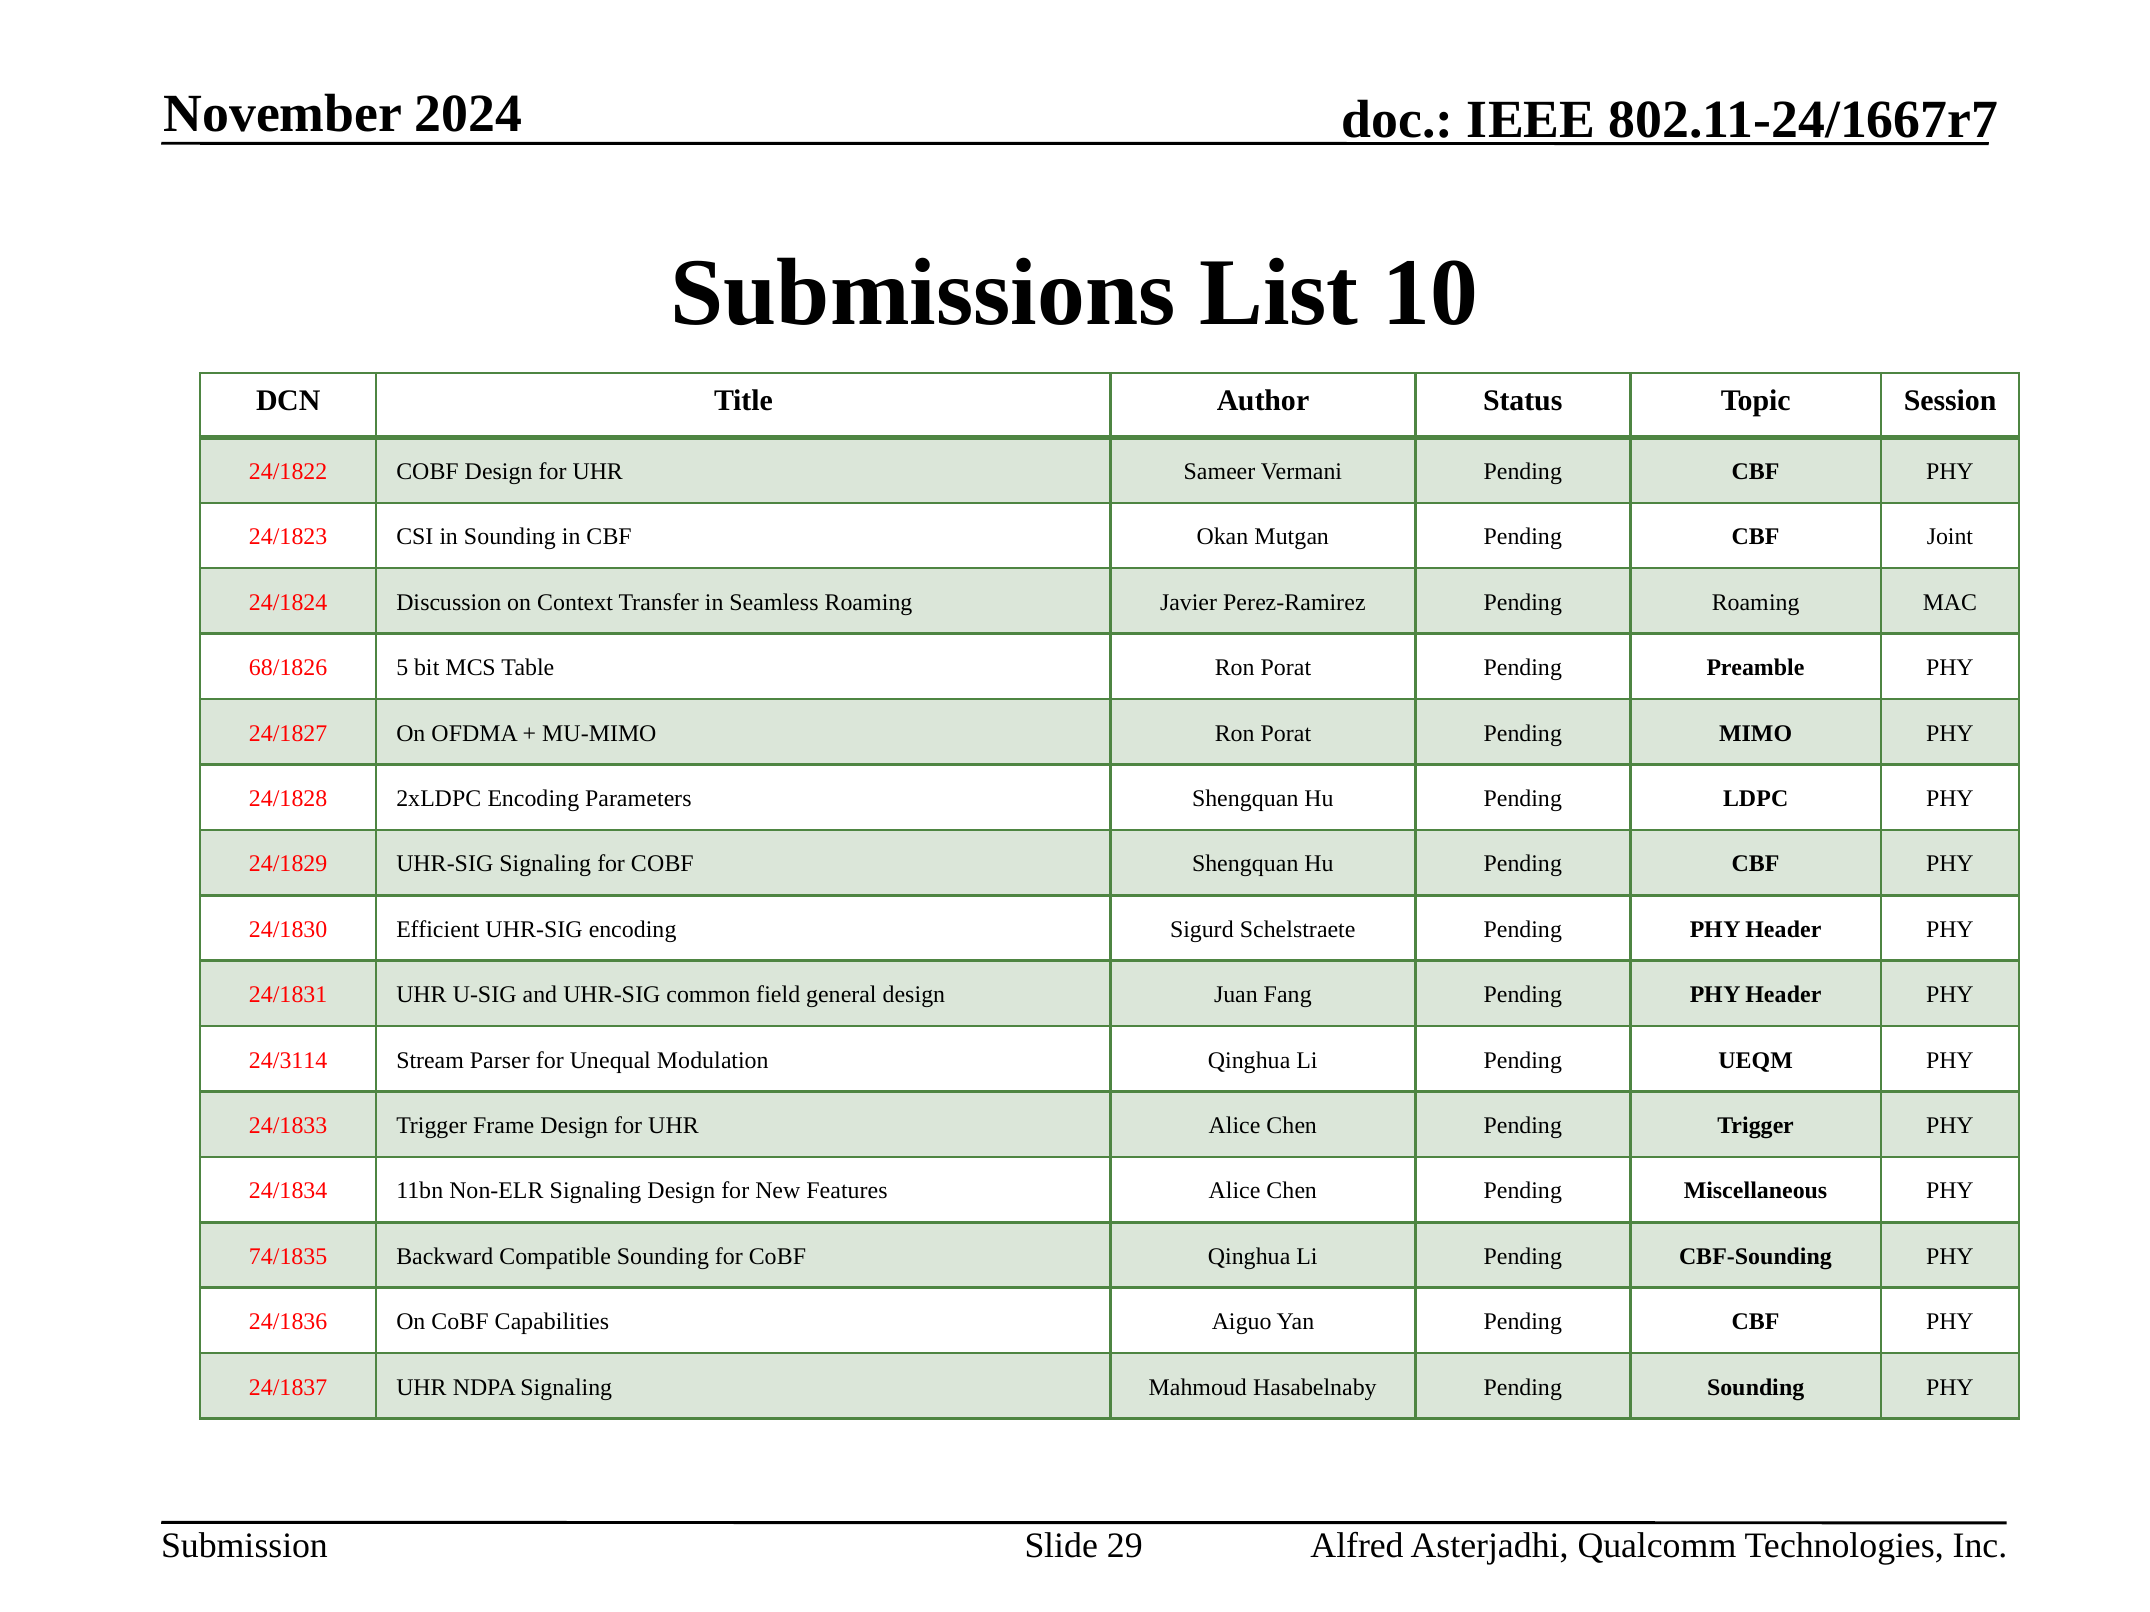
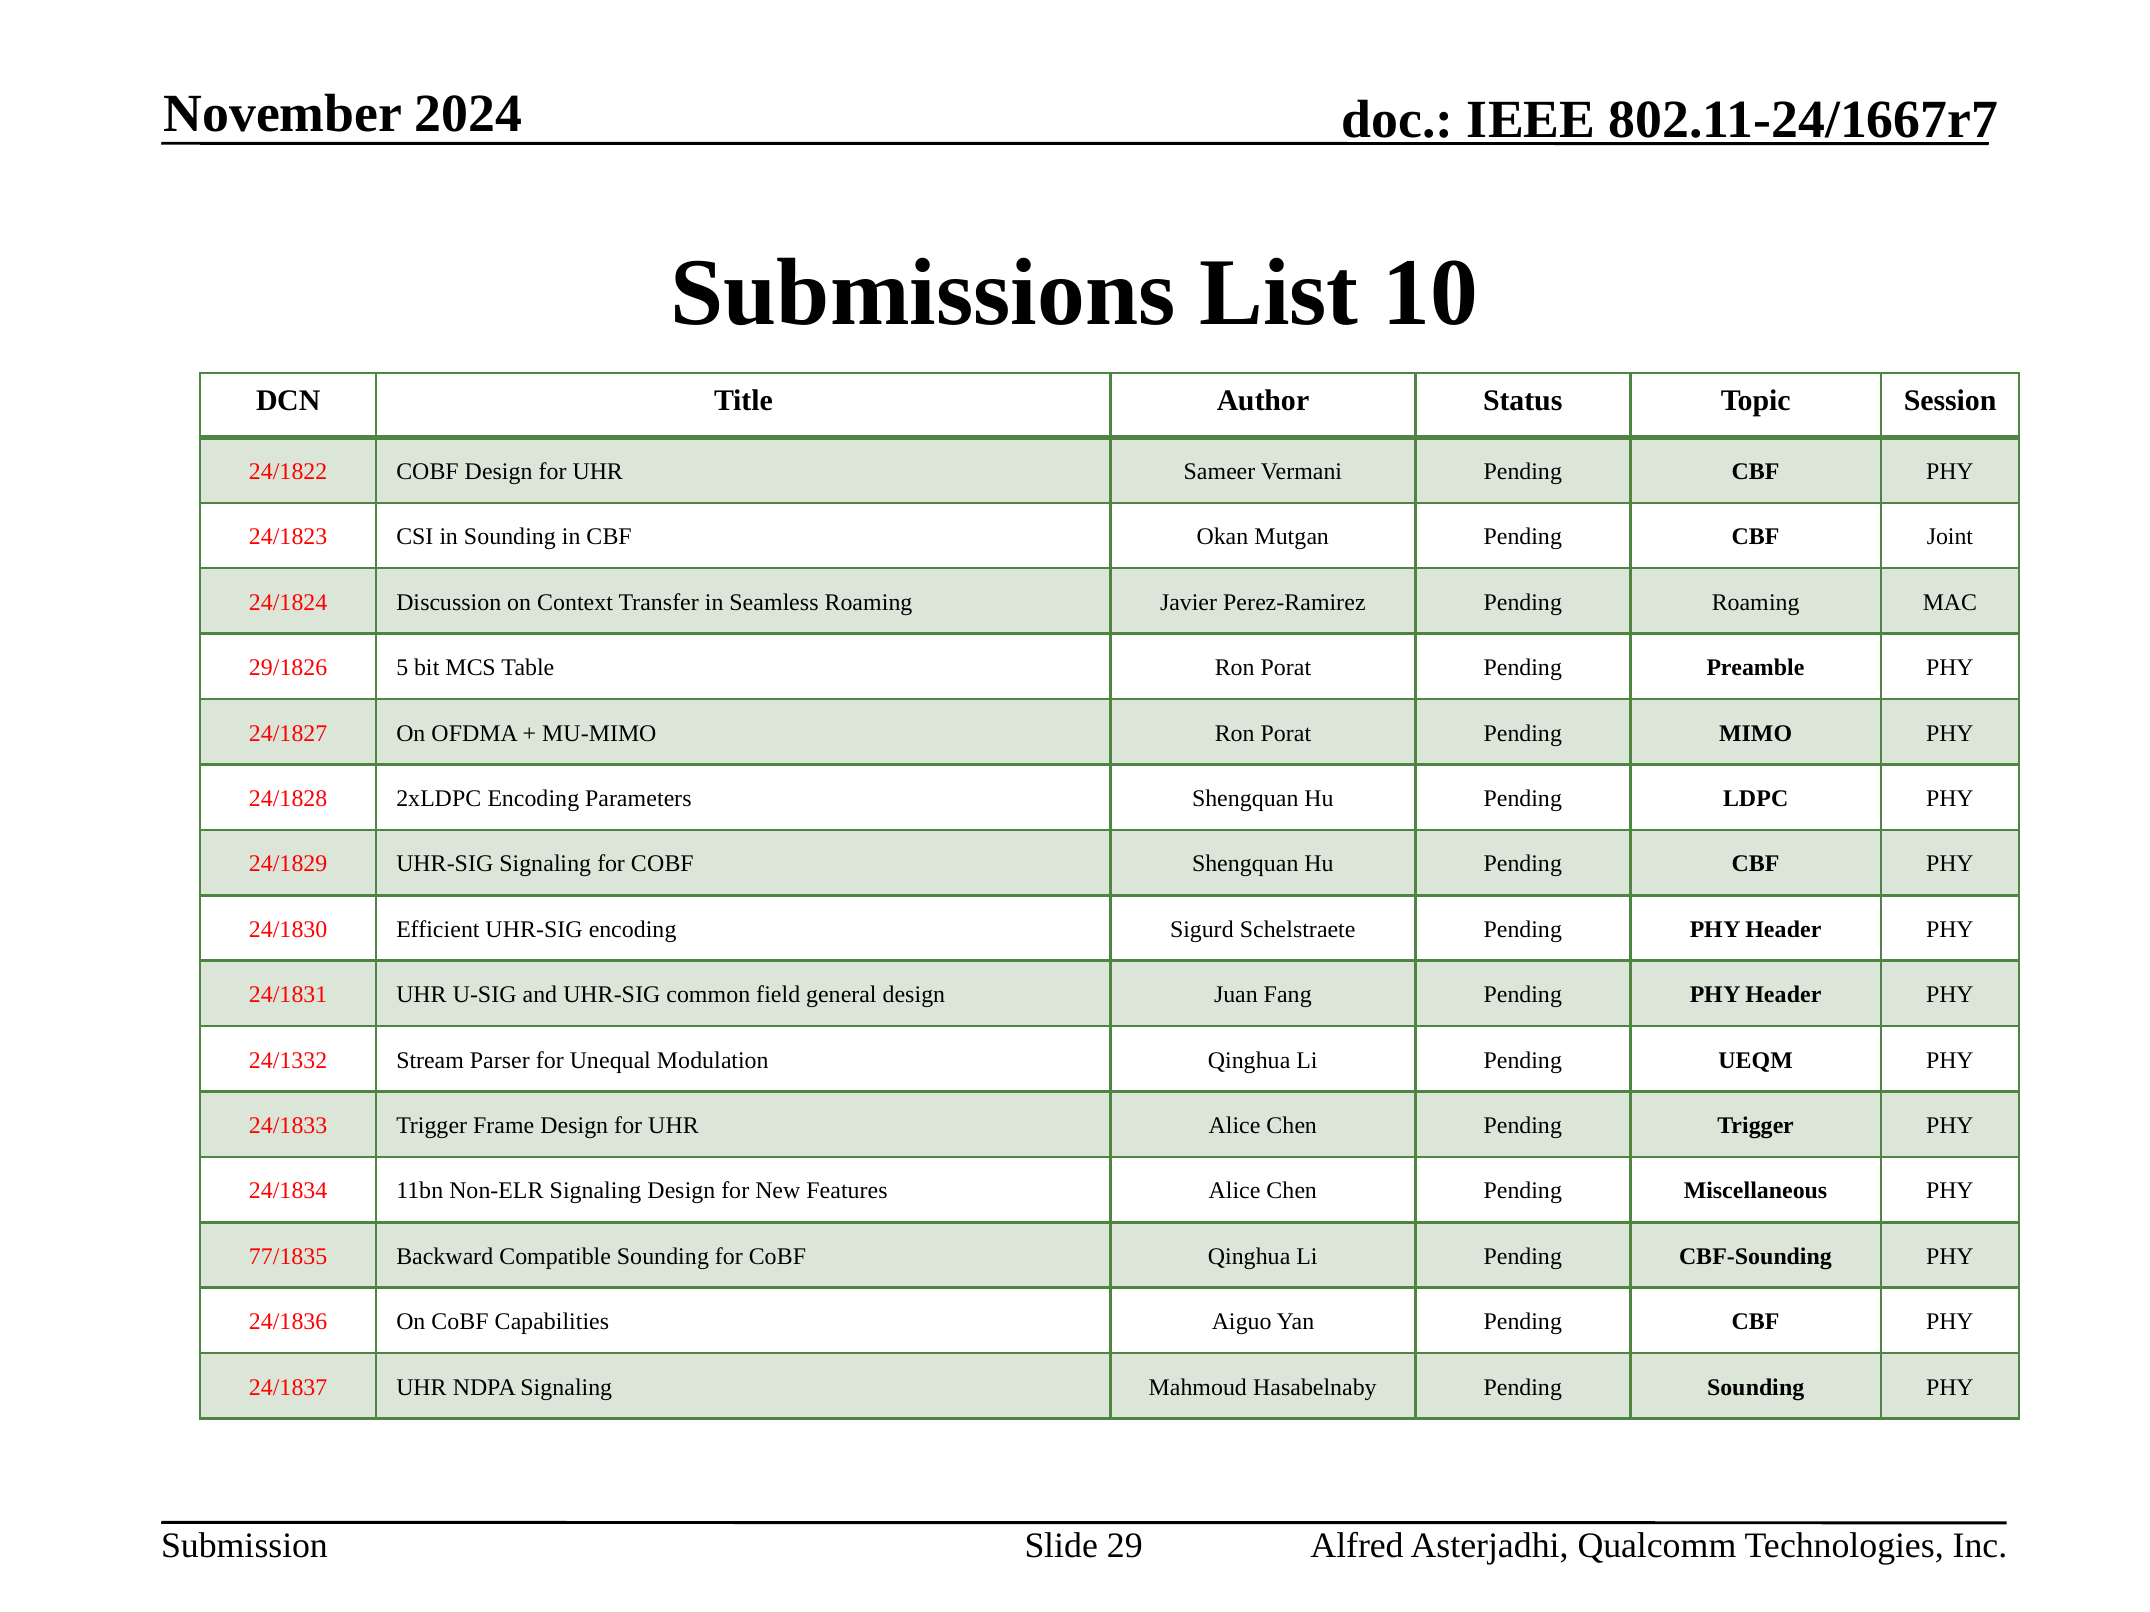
68/1826: 68/1826 -> 29/1826 (288, 668)
24/3114: 24/3114 -> 24/1332 (288, 1061)
74/1835: 74/1835 -> 77/1835 (288, 1257)
